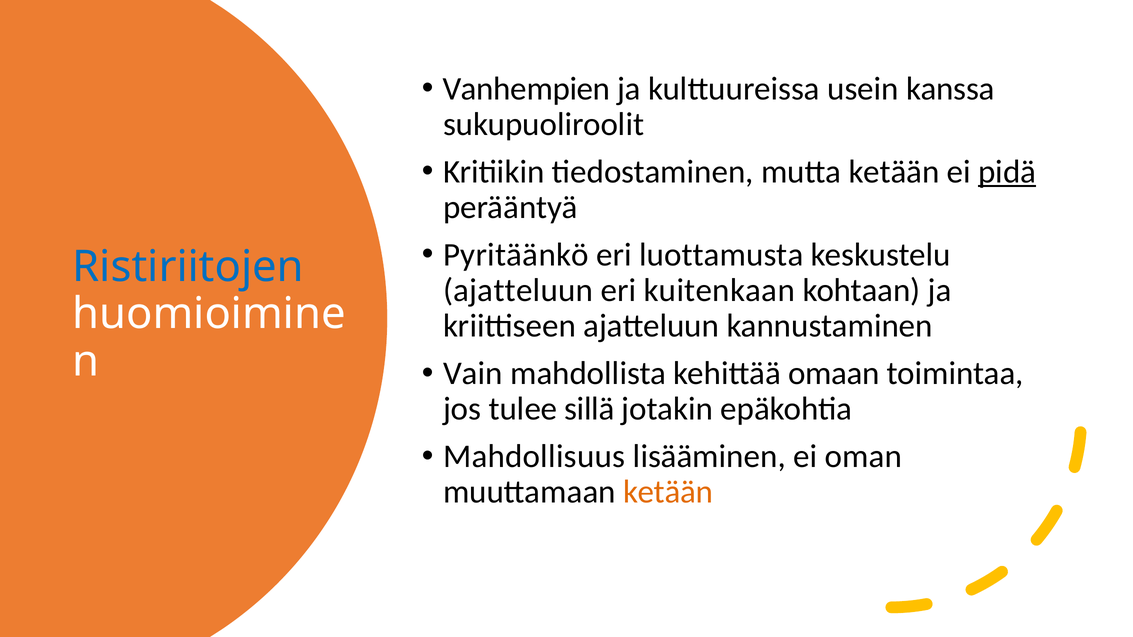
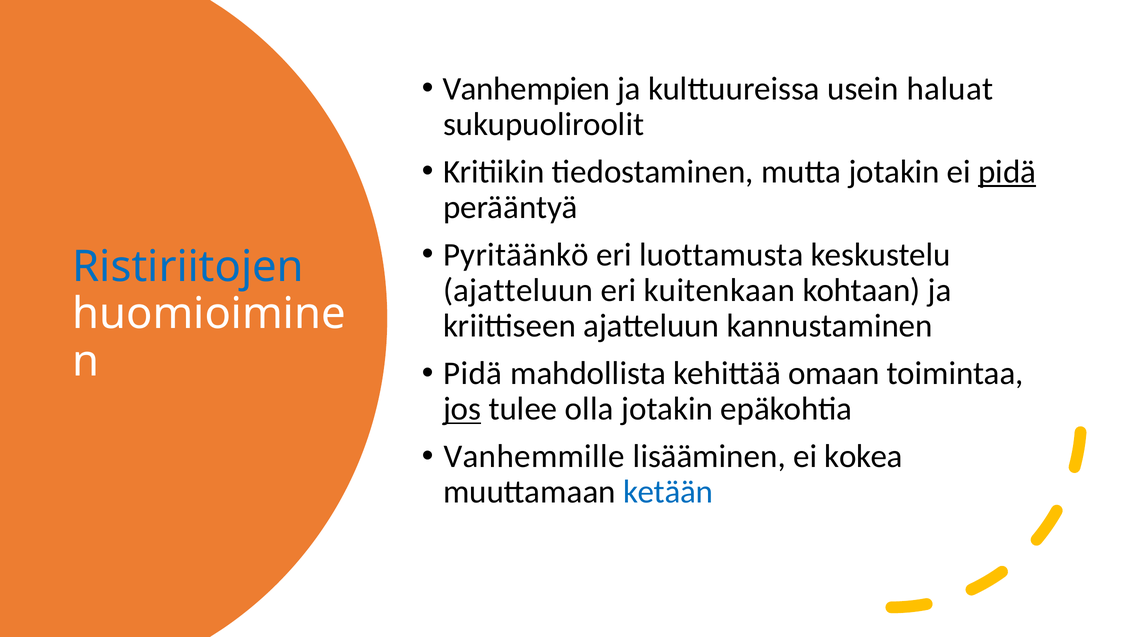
kanssa: kanssa -> haluat (950, 89)
mutta ketään: ketään -> jotakin (894, 172)
Vain: Vain -> Pidä (473, 374)
jos underline: none -> present (462, 409)
sillä: sillä -> olla (589, 409)
Mahdollisuus: Mahdollisuus -> Vanhemmille (534, 457)
oman: oman -> kokea (864, 457)
ketään colour: orange -> blue (668, 492)
